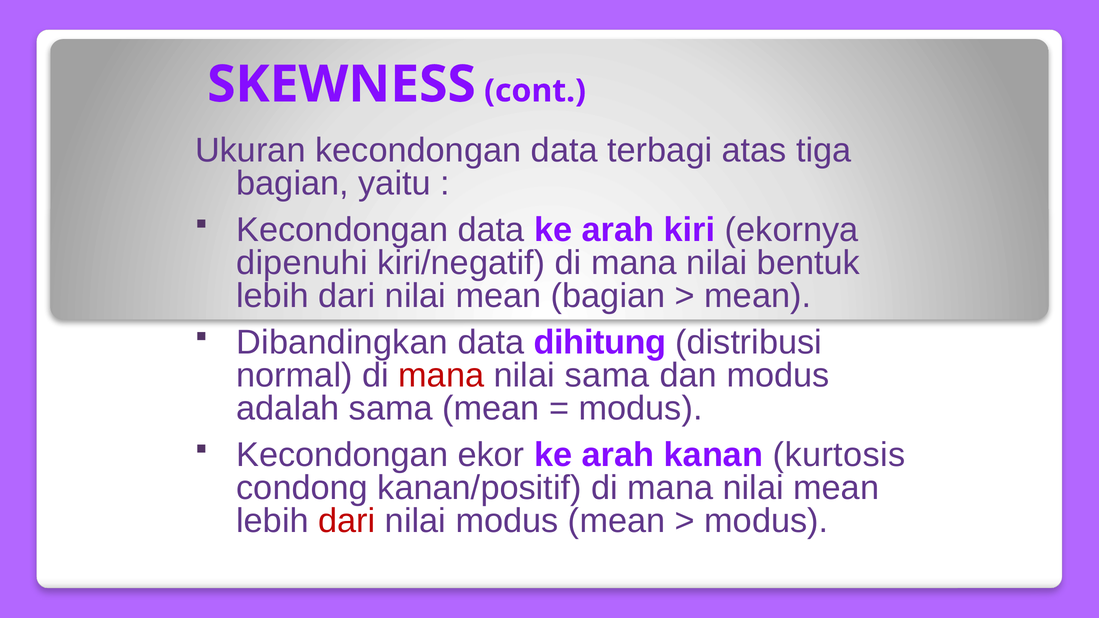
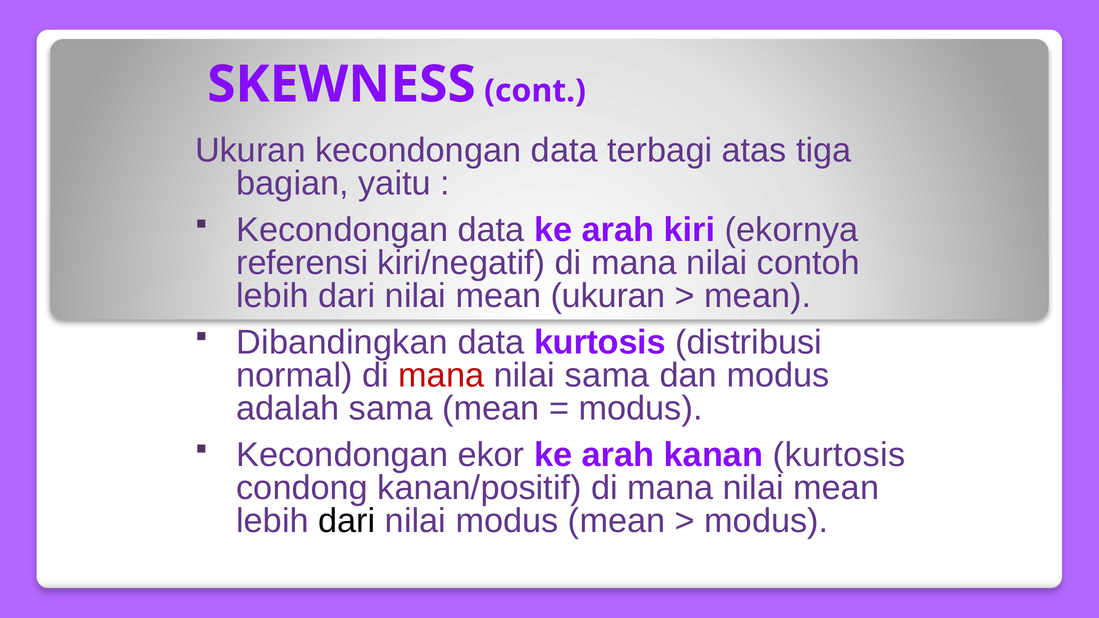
dipenuhi: dipenuhi -> referensi (302, 263)
bentuk: bentuk -> contoh (808, 263)
mean bagian: bagian -> ukuran (608, 296)
data dihitung: dihitung -> kurtosis (600, 343)
dari colour: red -> black (347, 521)
